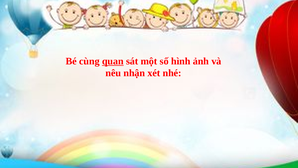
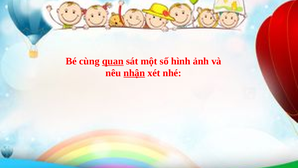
nhận underline: none -> present (134, 73)
